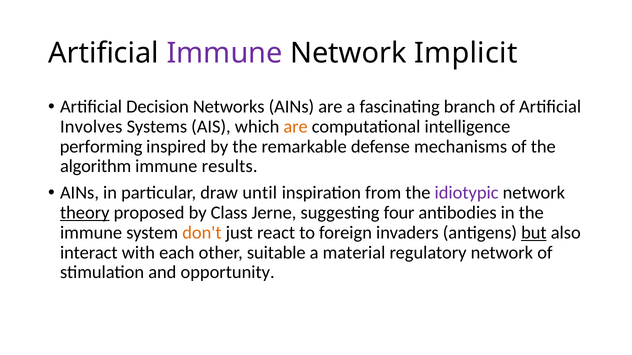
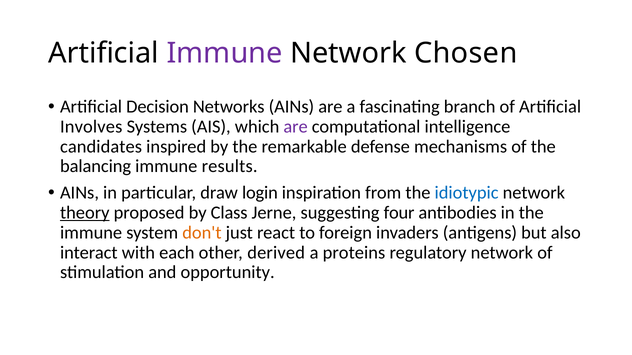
Implicit: Implicit -> Chosen (466, 53)
are colour: orange -> purple (296, 127)
performing: performing -> candidates (101, 147)
algorithm: algorithm -> balancing (96, 167)
until: until -> login (260, 193)
idiotypic colour: purple -> blue (467, 193)
but underline: present -> none (534, 233)
suitable: suitable -> derived (276, 253)
material: material -> proteins (354, 253)
